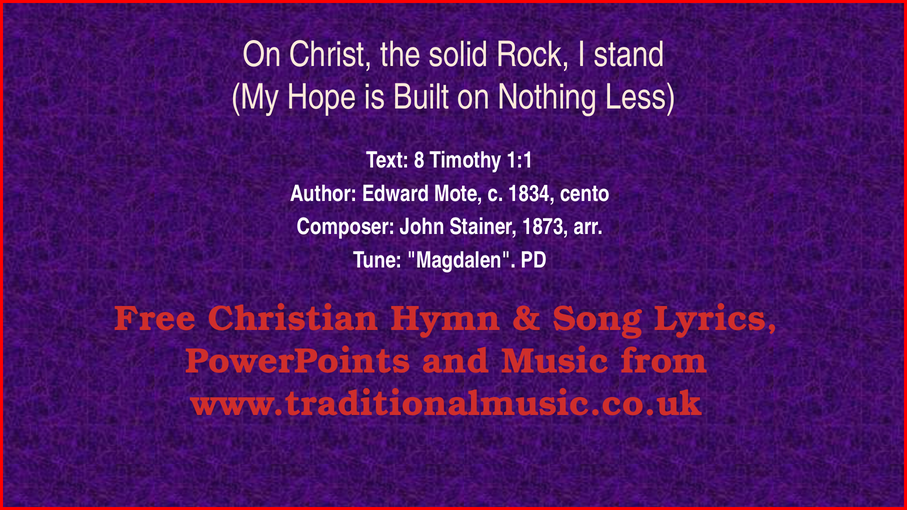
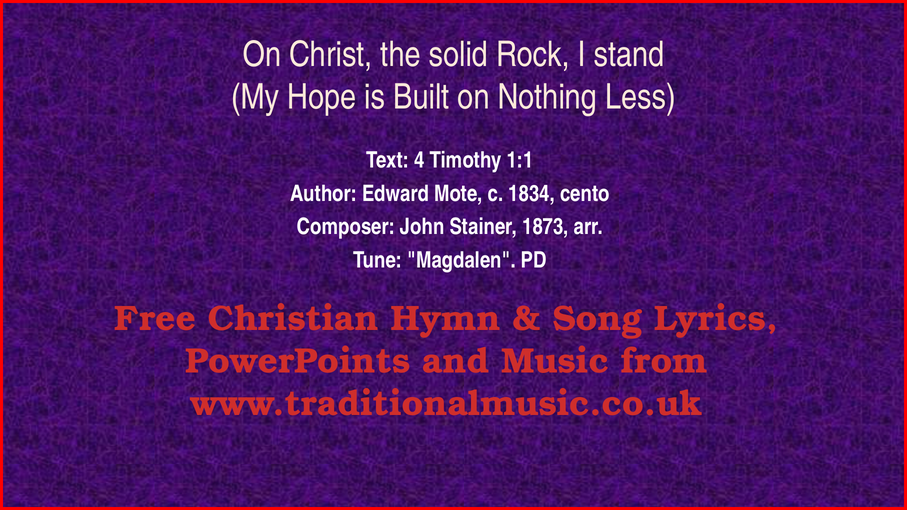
8: 8 -> 4 (419, 161)
